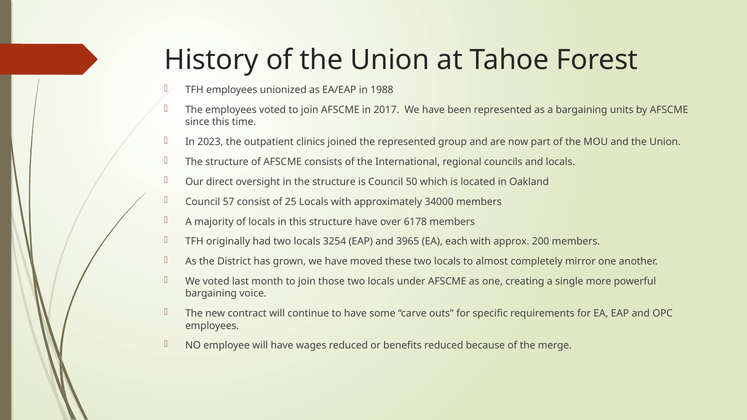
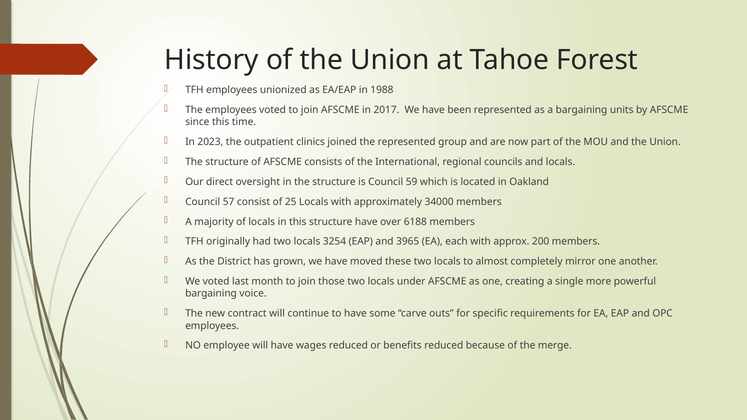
50: 50 -> 59 (412, 182)
6178: 6178 -> 6188 (415, 222)
